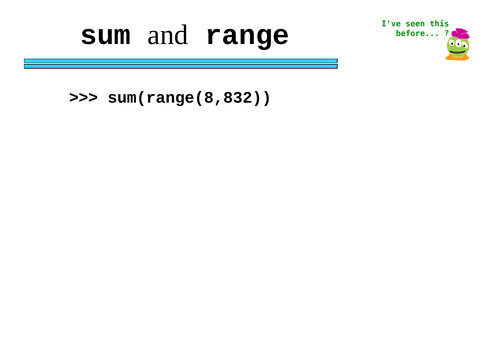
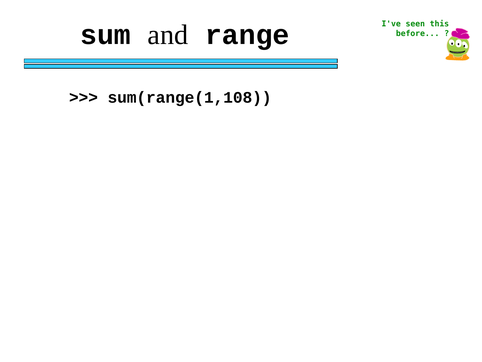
sum(range(8,832: sum(range(8,832 -> sum(range(1,108 (190, 97)
